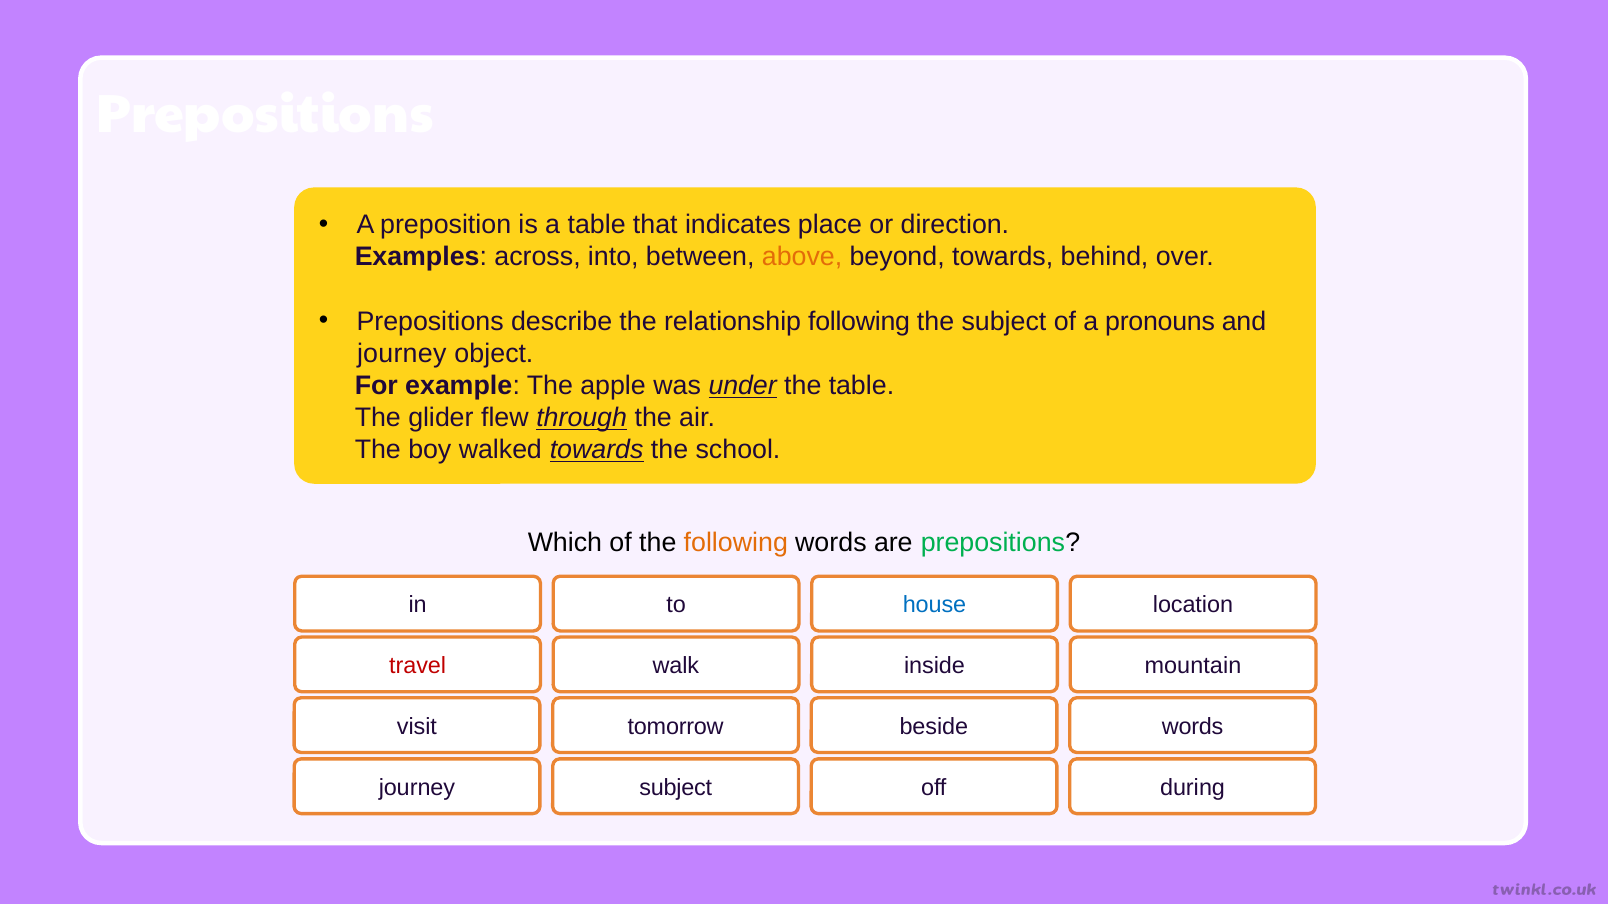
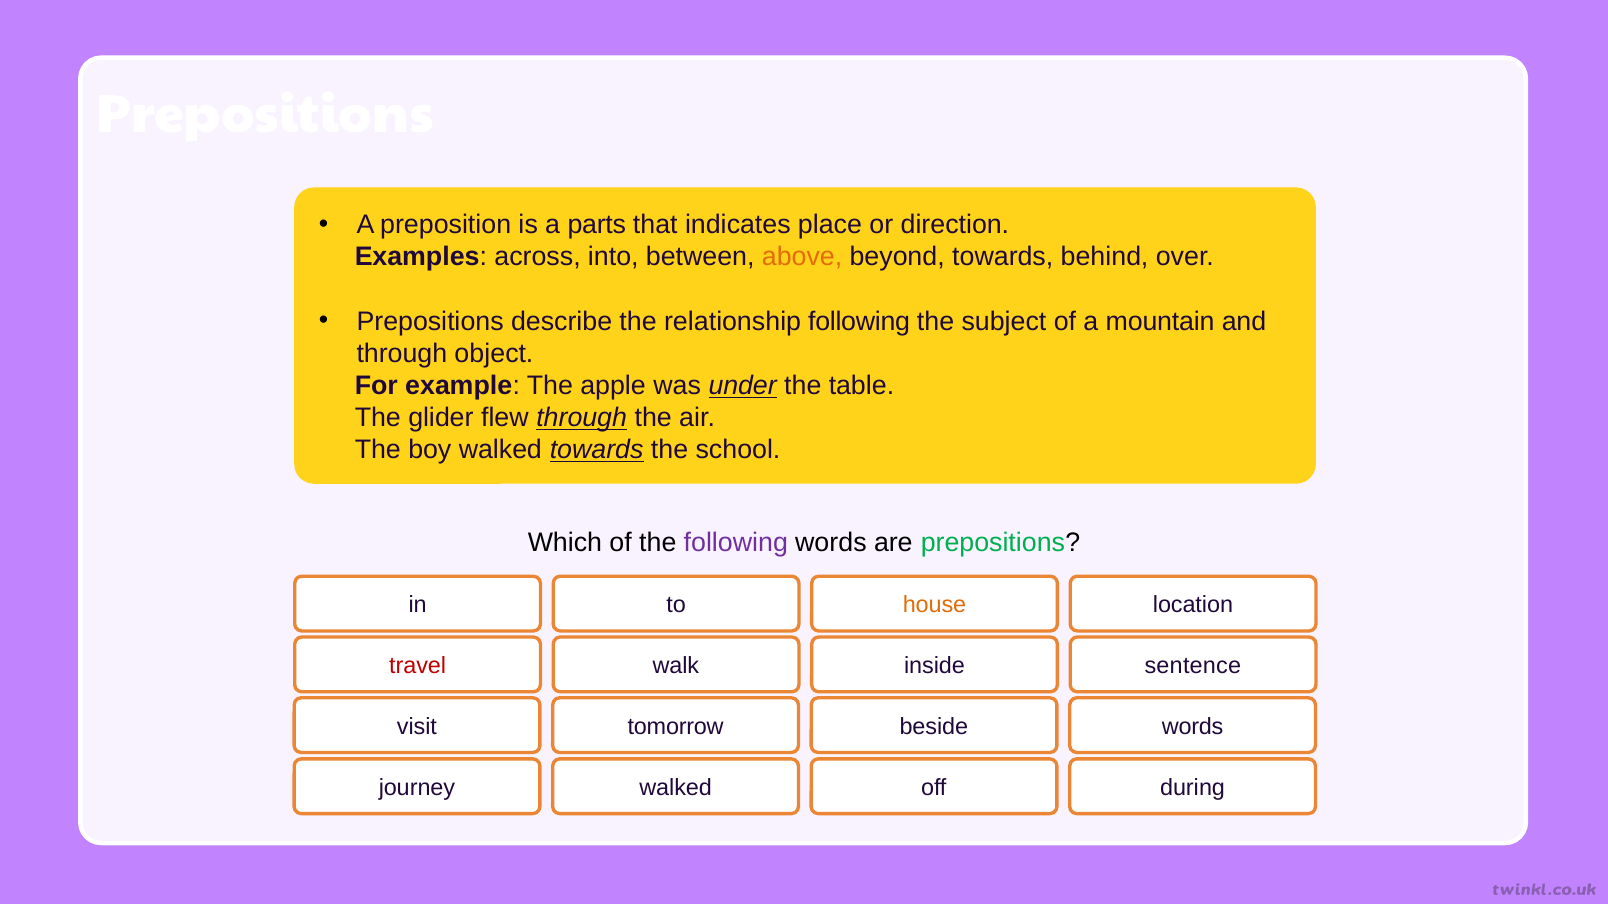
a table: table -> parts (597, 225)
pronouns: pronouns -> mountain (1160, 321)
journey: journey -> through (402, 354)
following colour: orange -> purple (736, 543)
house colour: blue -> orange (934, 606)
mountain: mountain -> sentence (1193, 666)
journey subject: subject -> walked (676, 788)
